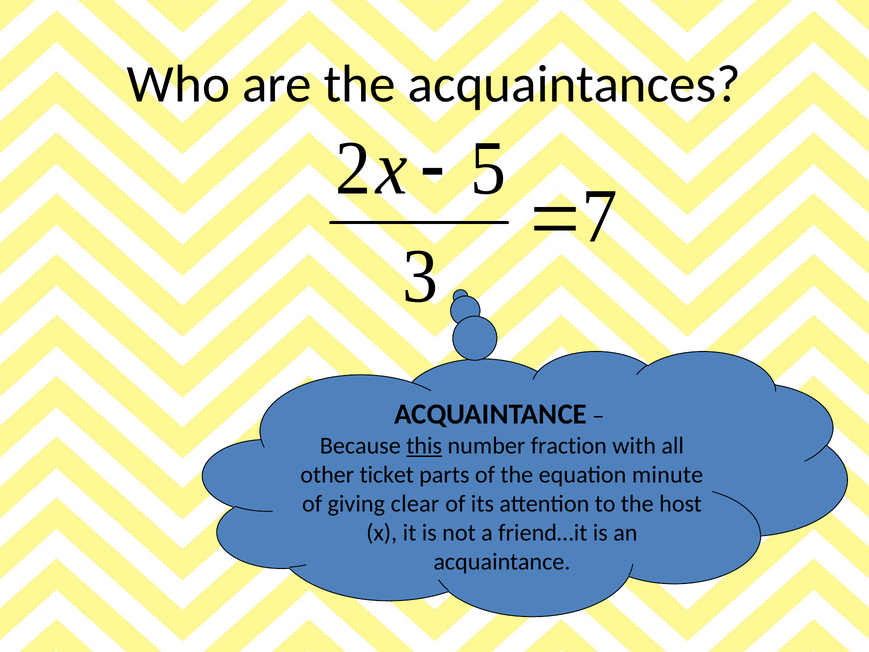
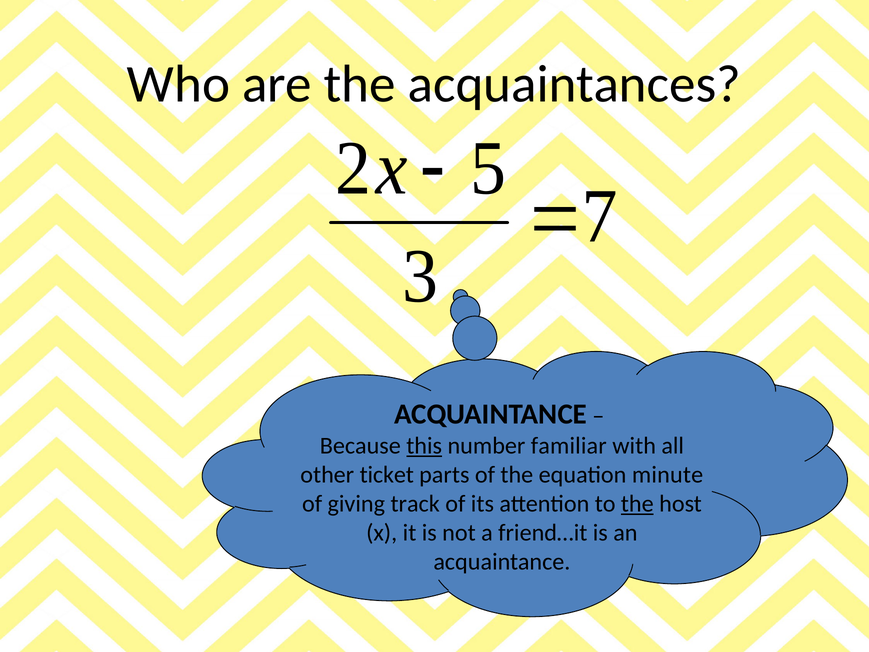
fraction: fraction -> familiar (569, 446)
clear: clear -> track (415, 504)
the underline: none -> present (637, 504)
